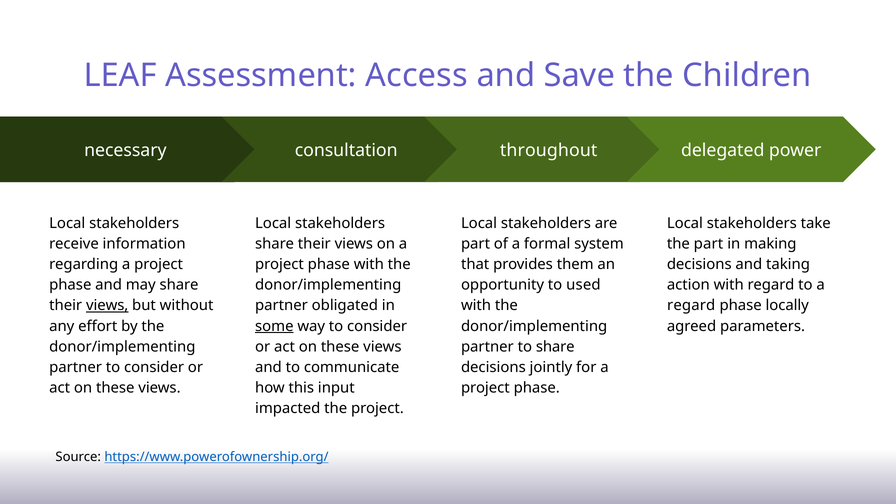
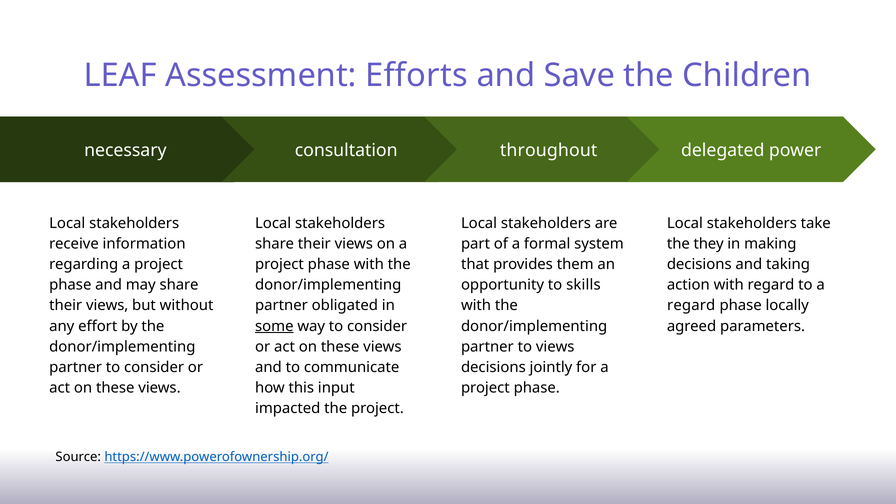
Access: Access -> Efforts (416, 75)
the part: part -> they (709, 244)
used: used -> skills (583, 285)
views underline: present -> none (107, 306)
to share: share -> views (555, 347)
